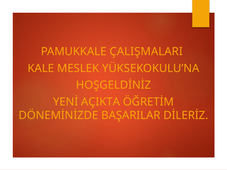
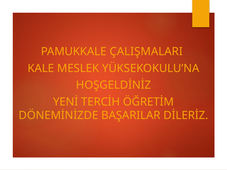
AÇIKTA: AÇIKTA -> TERCİH (101, 102)
